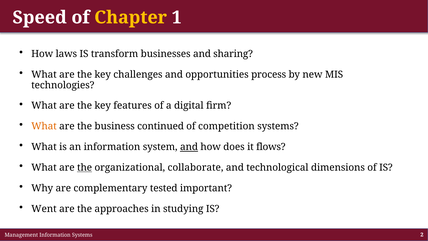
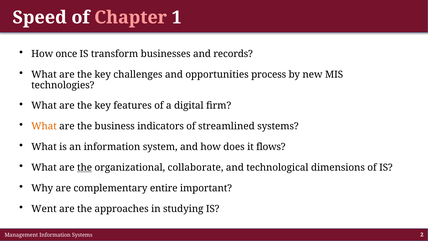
Chapter colour: yellow -> pink (131, 17)
laws: laws -> once (66, 54)
sharing: sharing -> records (233, 54)
continued: continued -> indicators (161, 126)
competition: competition -> streamlined (226, 126)
and underline: present -> none (189, 147)
tested: tested -> entire (164, 188)
